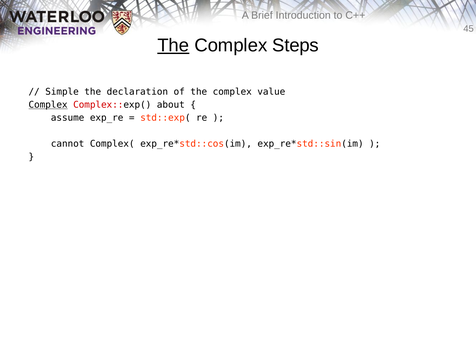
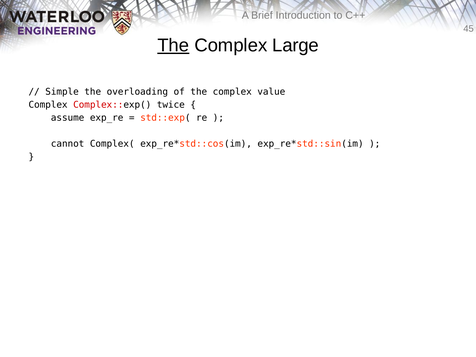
Steps: Steps -> Large (296, 45)
declaration: declaration -> overloading (137, 92)
Complex underline: present -> none (48, 105)
about: about -> twice (171, 105)
